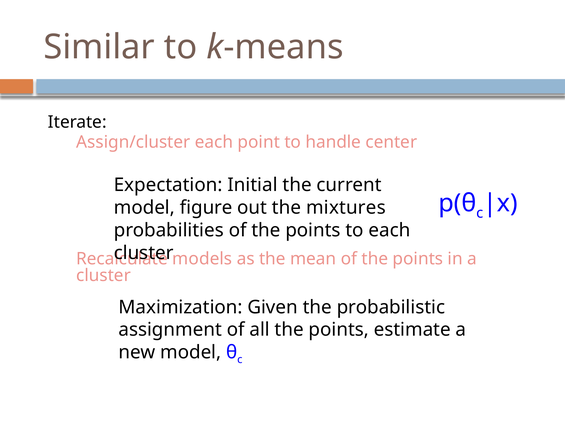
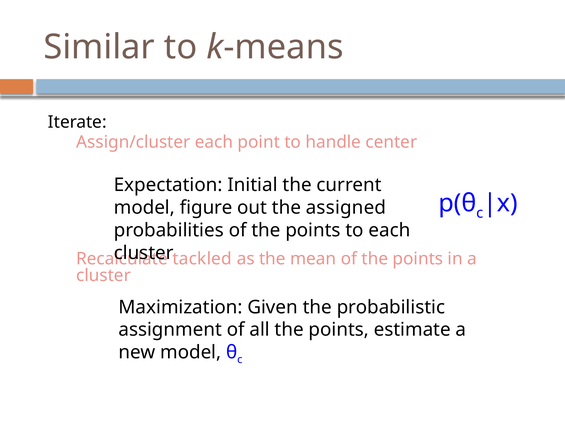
mixtures: mixtures -> assigned (346, 207)
models: models -> tackled (202, 259)
